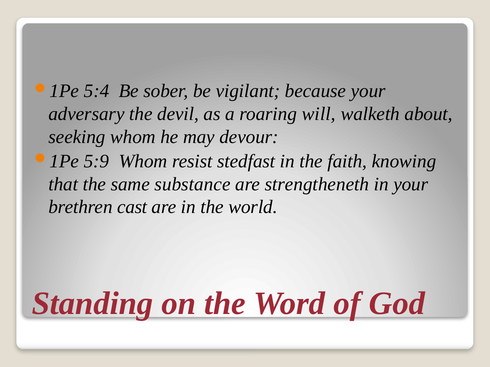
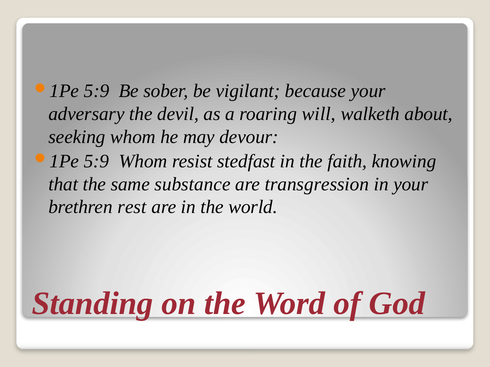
5:4: 5:4 -> 5:9 (97, 91)
strengtheneth: strengtheneth -> transgression (317, 184)
cast: cast -> rest (132, 207)
